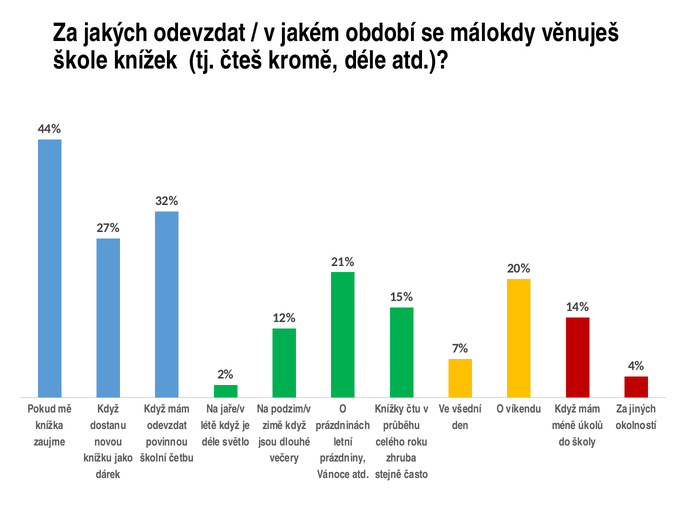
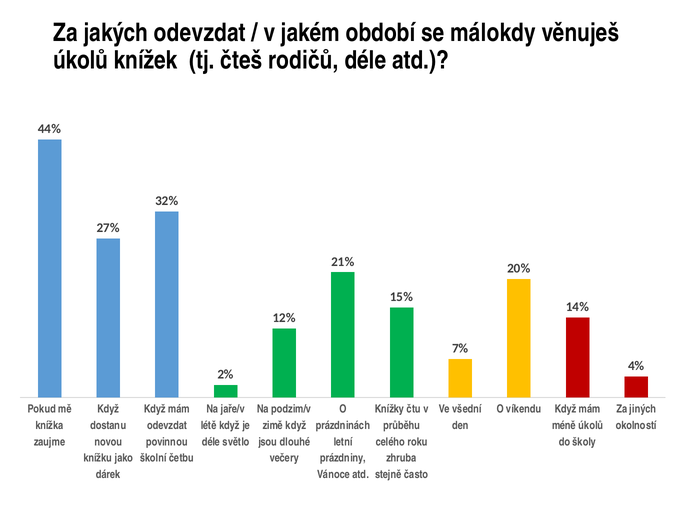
škole: škole -> úkolů (81, 60)
kromě: kromě -> rodičů (303, 60)
